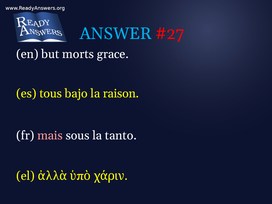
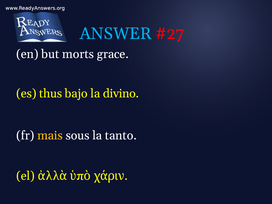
tous: tous -> thus (51, 94)
raison: raison -> divino (121, 94)
mais colour: pink -> yellow (50, 136)
